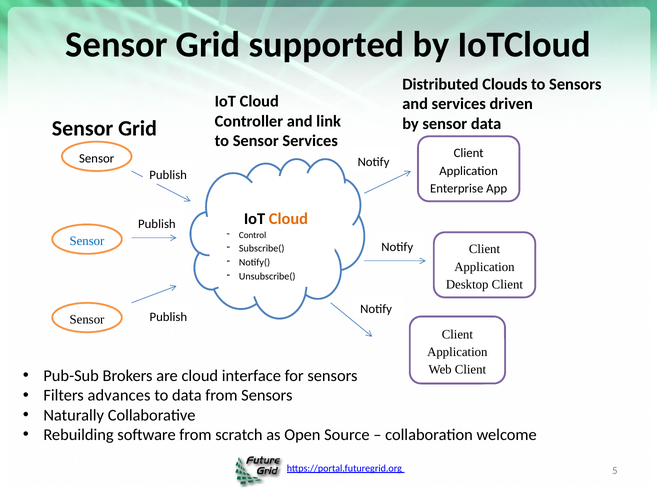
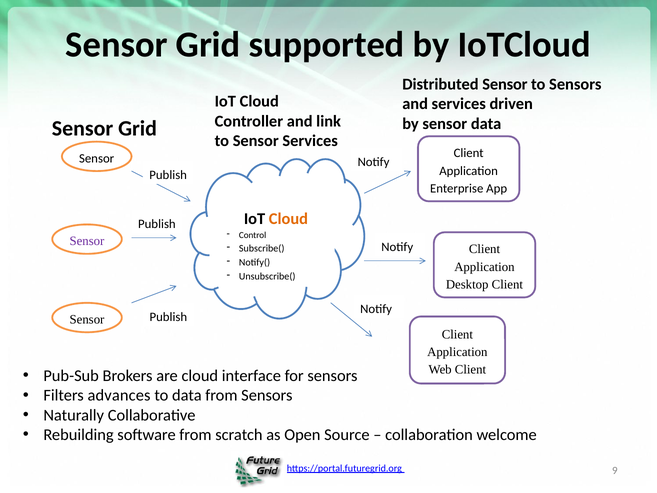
Distributed Clouds: Clouds -> Sensor (505, 84)
Sensor colour: blue -> purple (87, 241)
5: 5 -> 9 (615, 470)
